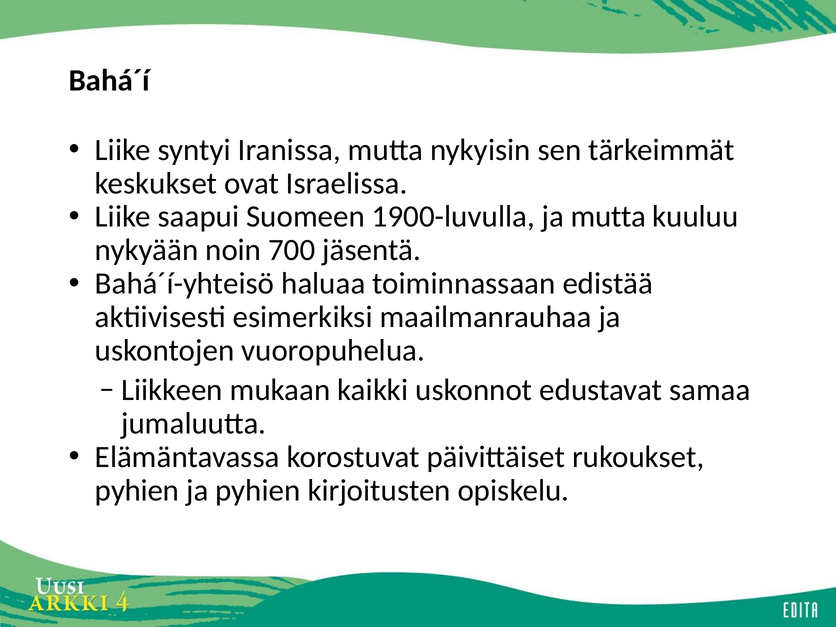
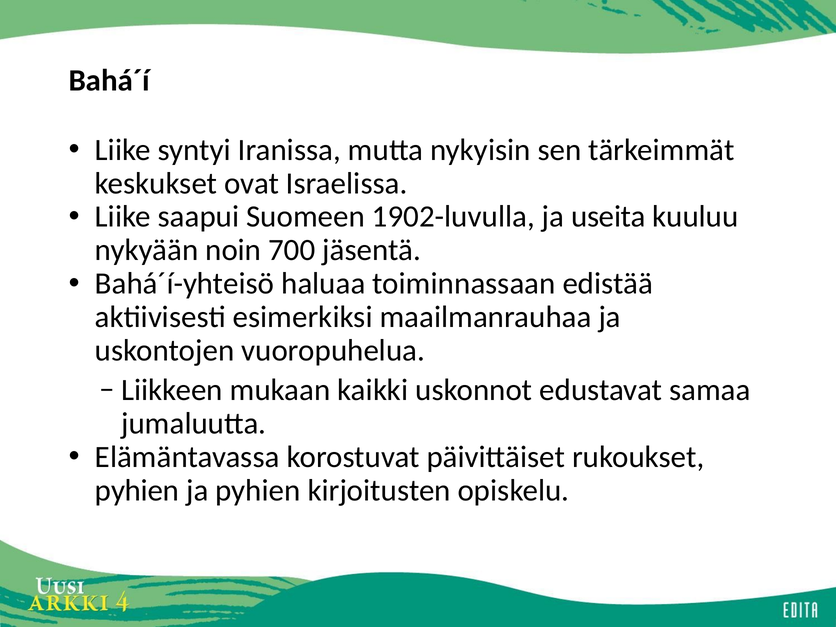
1900-luvulla: 1900-luvulla -> 1902-luvulla (453, 217)
ja mutta: mutta -> useita (608, 217)
